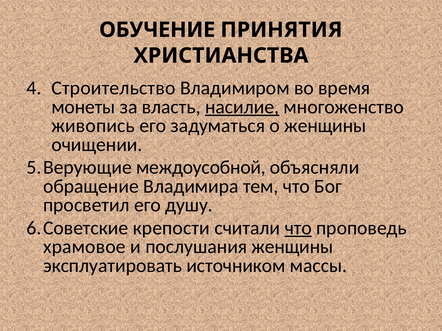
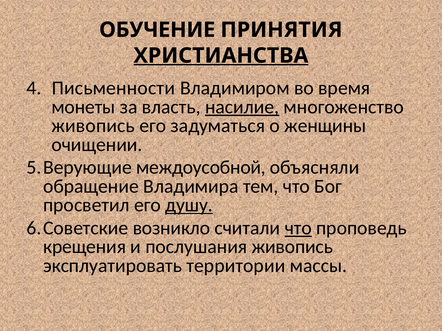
ХРИСТИАНСТВА underline: none -> present (221, 56)
Строительство: Строительство -> Письменности (113, 88)
душу underline: none -> present (189, 205)
крепости: крепости -> возникло (171, 228)
храмовое: храмовое -> крещения (85, 247)
послушания женщины: женщины -> живопись (292, 247)
источником: источником -> территории (236, 266)
